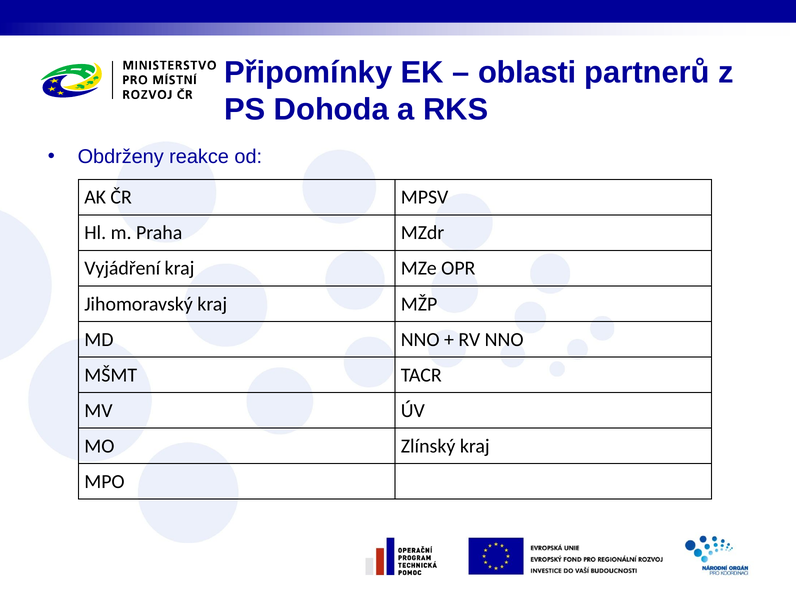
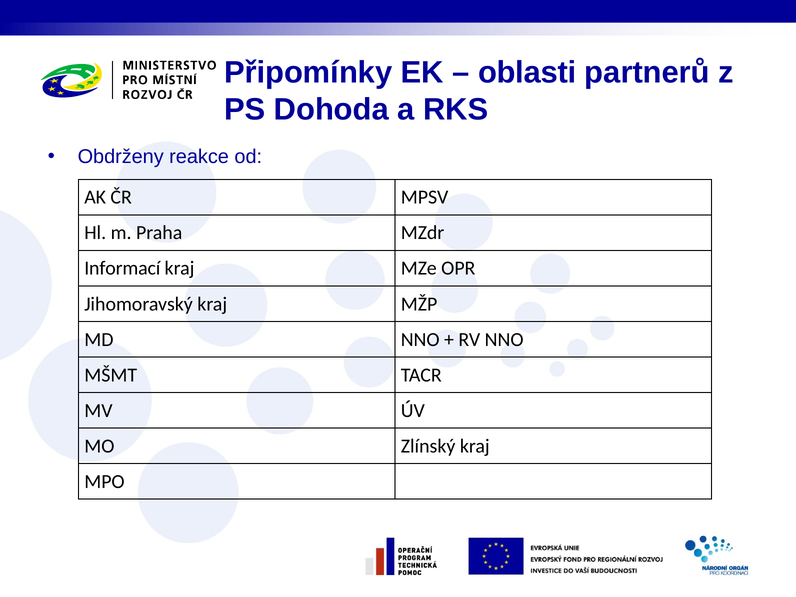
Vyjádření: Vyjádření -> Informací (122, 268)
